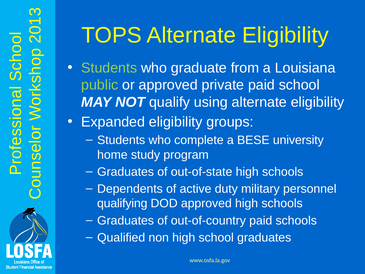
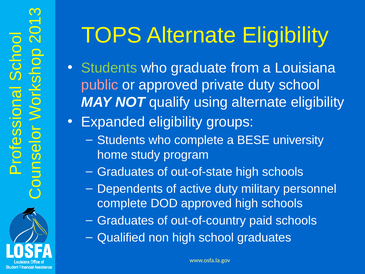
public colour: light green -> pink (100, 85)
private paid: paid -> duty (261, 85)
qualifying: qualifying -> complete (122, 203)
